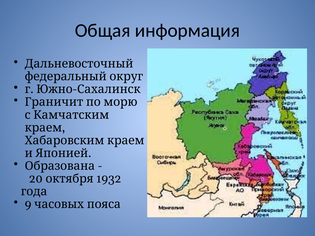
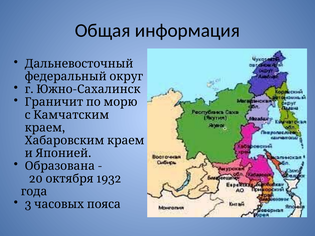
9: 9 -> 3 (28, 204)
